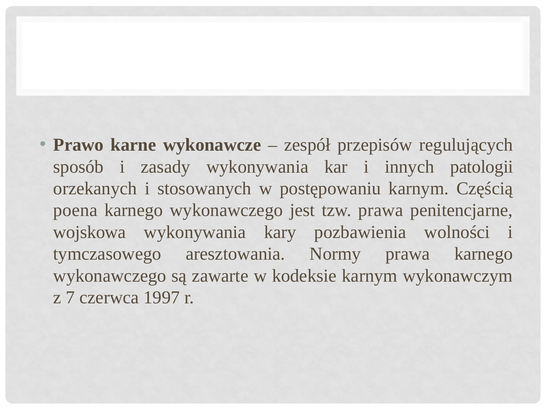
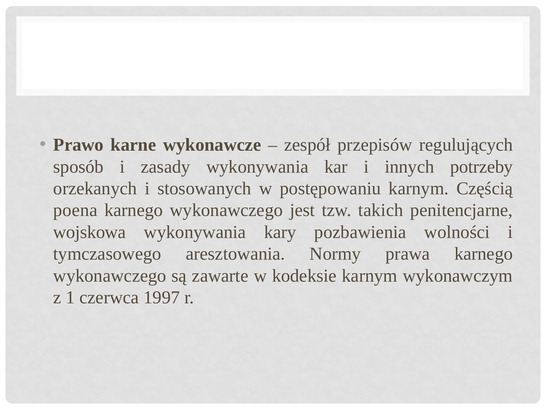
patologii: patologii -> potrzeby (482, 167)
tzw prawa: prawa -> takich (381, 211)
7: 7 -> 1 (70, 298)
